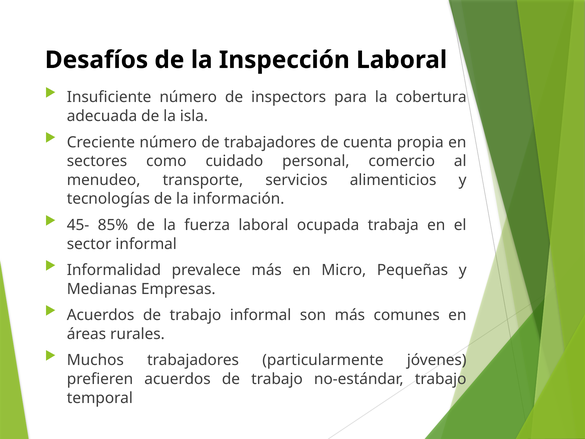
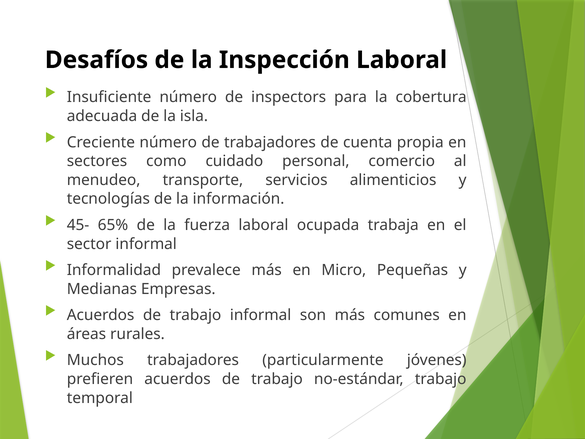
85%: 85% -> 65% (113, 225)
